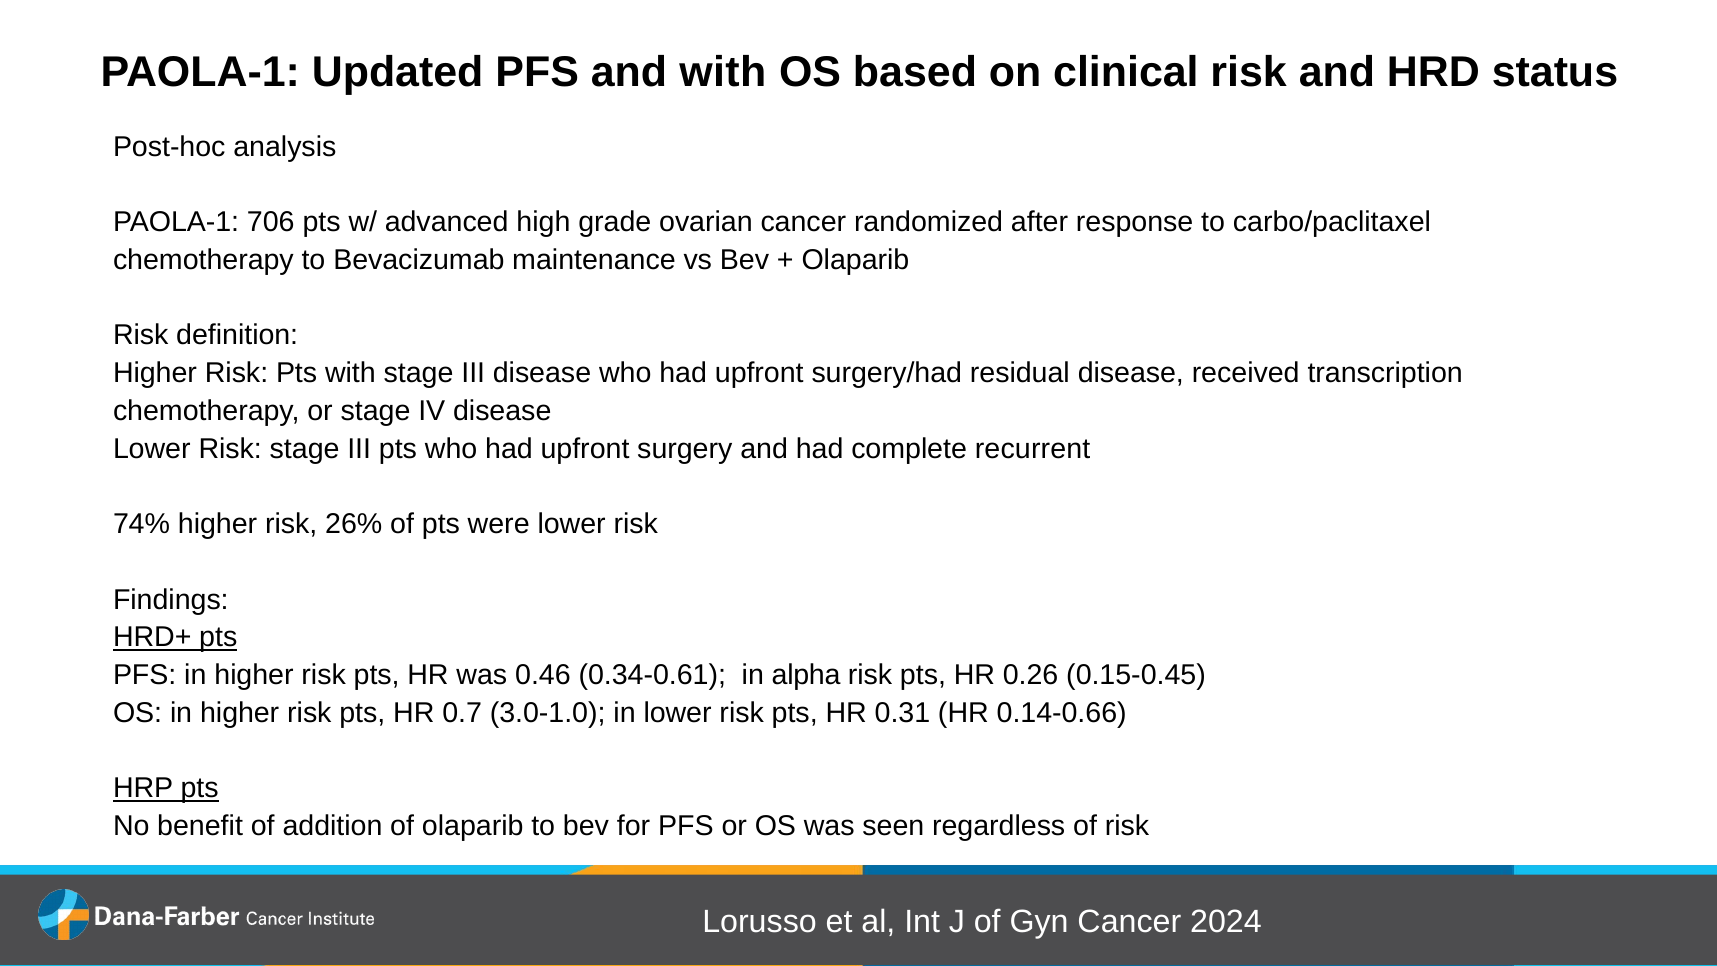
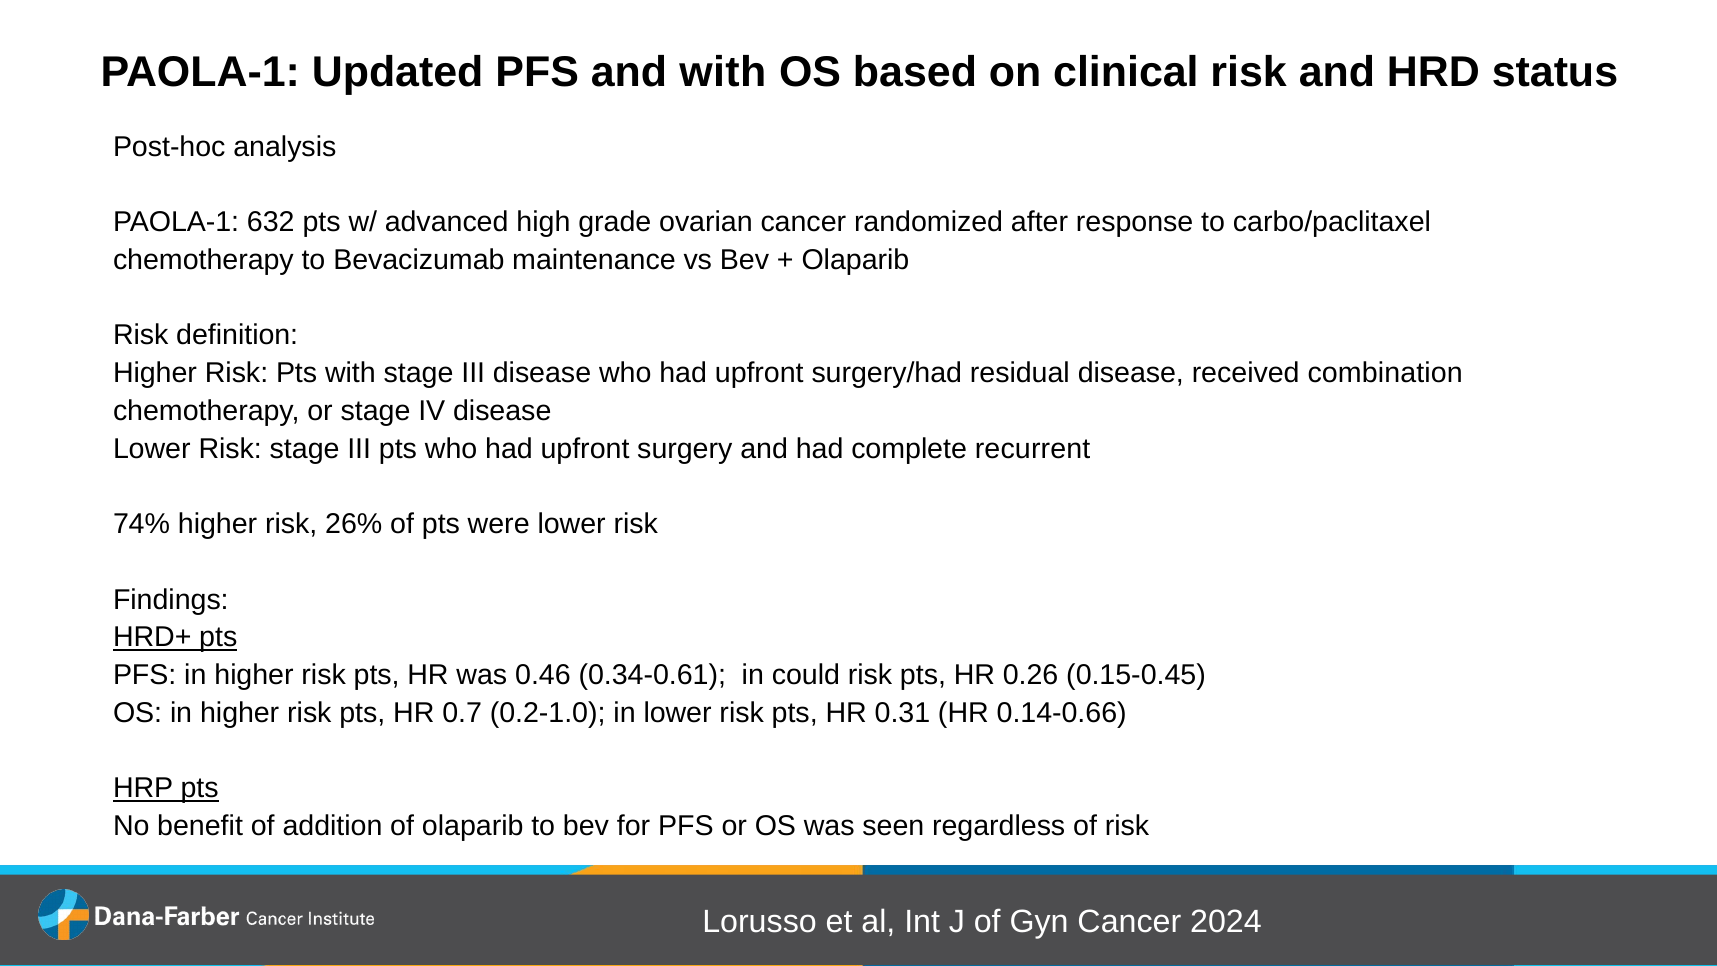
706: 706 -> 632 (271, 222)
transcription: transcription -> combination (1385, 373)
alpha: alpha -> could (806, 675)
3.0-1.0: 3.0-1.0 -> 0.2-1.0 (548, 713)
